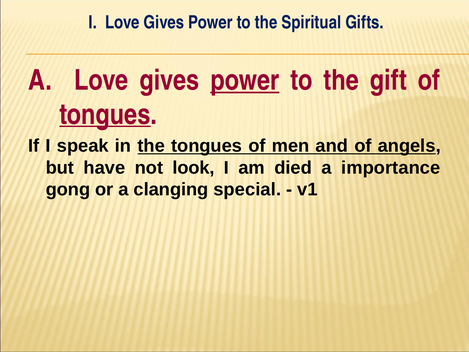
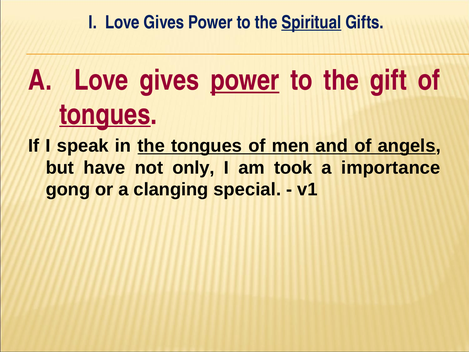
Spiritual underline: none -> present (311, 22)
look: look -> only (194, 168)
died: died -> took (293, 168)
